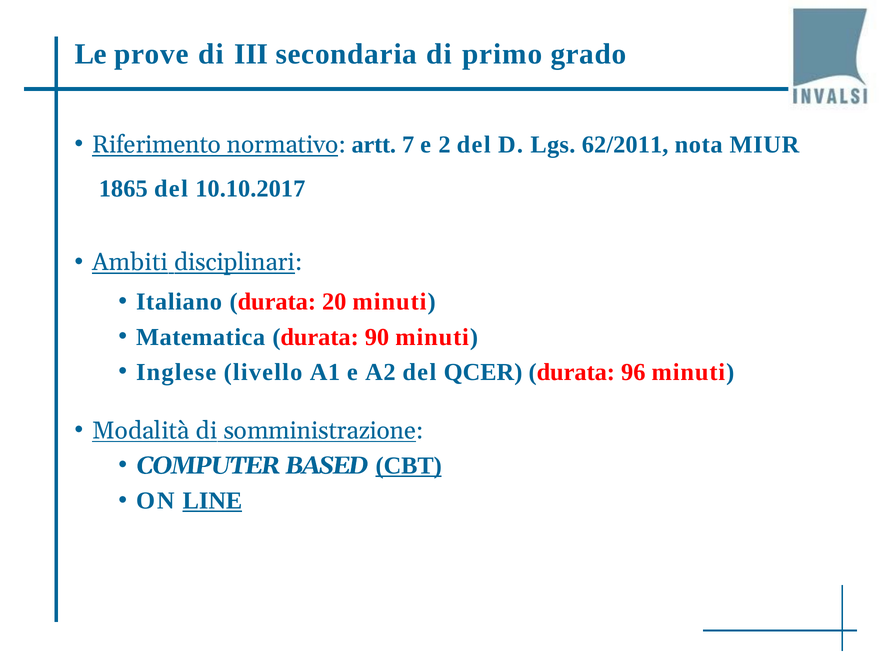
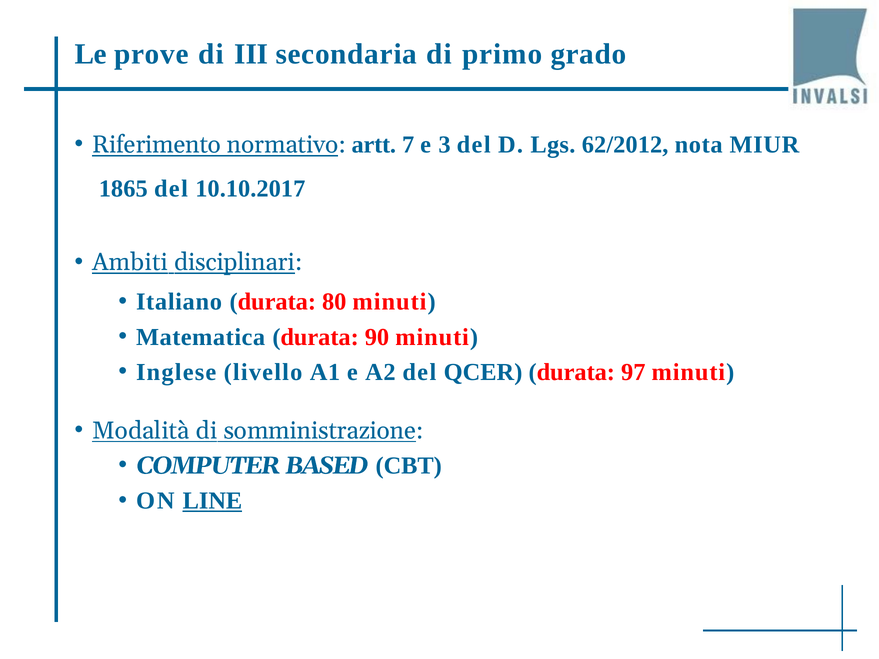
2: 2 -> 3 (445, 145)
62/2011: 62/2011 -> 62/2012 (625, 145)
20: 20 -> 80 (334, 302)
96: 96 -> 97 (633, 372)
CBT underline: present -> none (409, 466)
